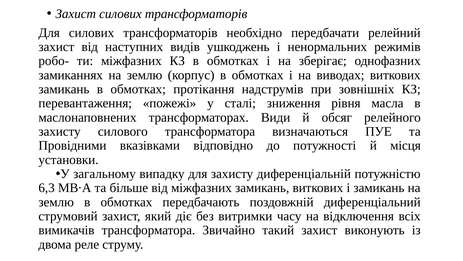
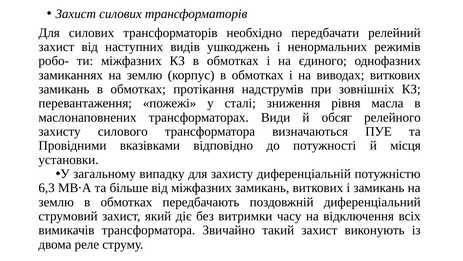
зберігає: зберігає -> єдиного (323, 61)
